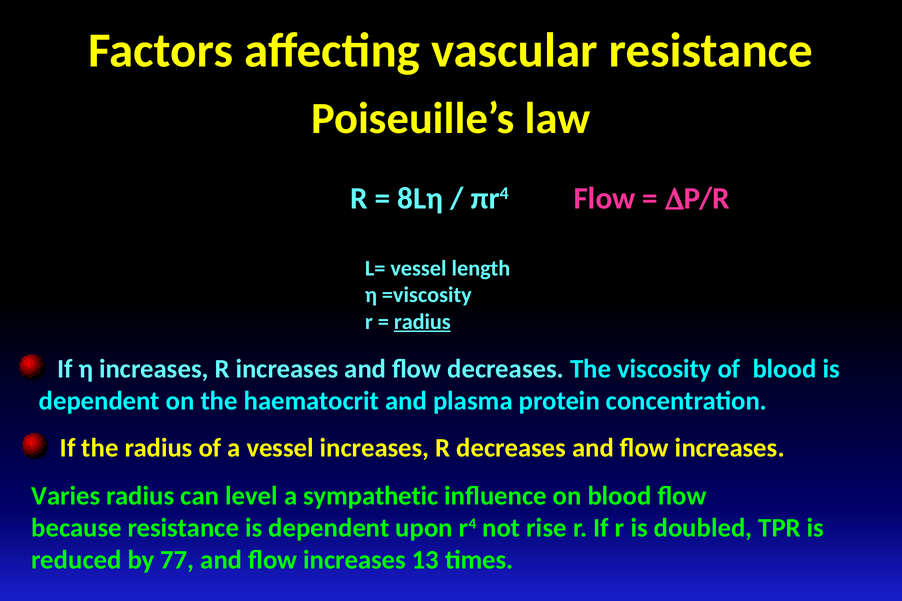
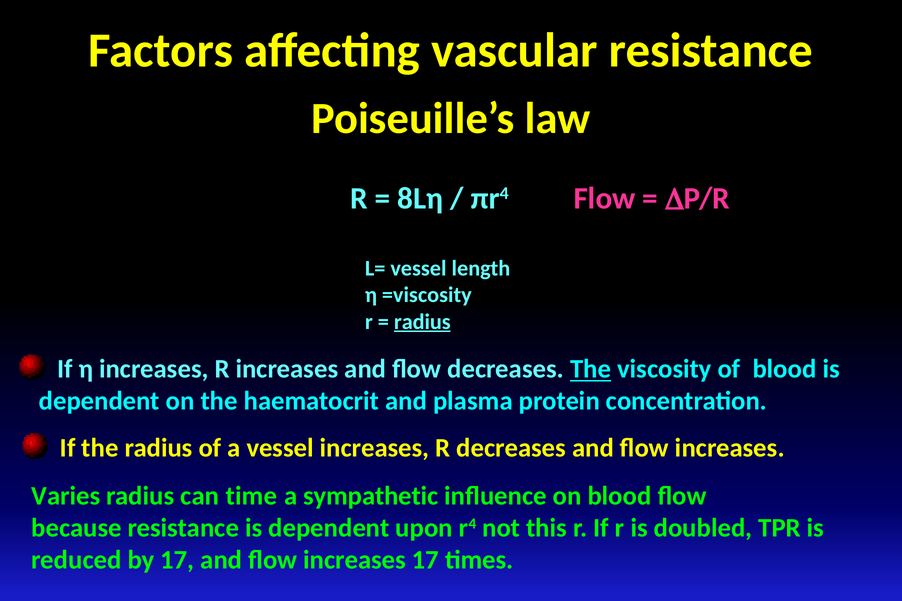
The underline: none -> present (591, 369)
level: level -> time (251, 496)
rise: rise -> this (547, 528)
by 77: 77 -> 17 (177, 560)
increases 13: 13 -> 17 (425, 560)
